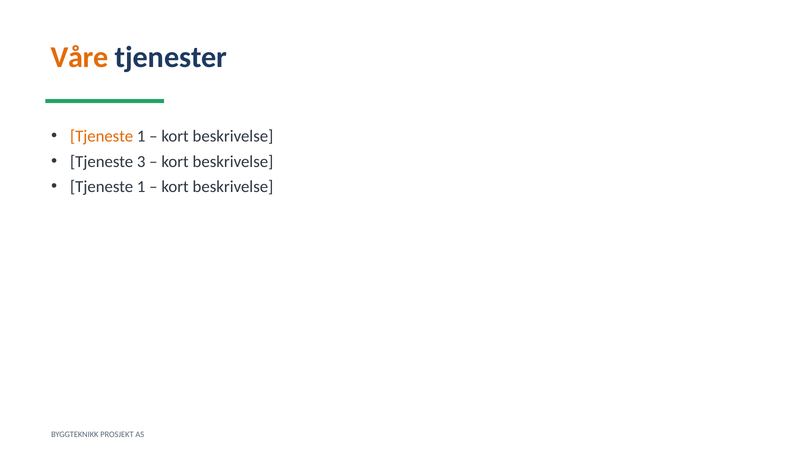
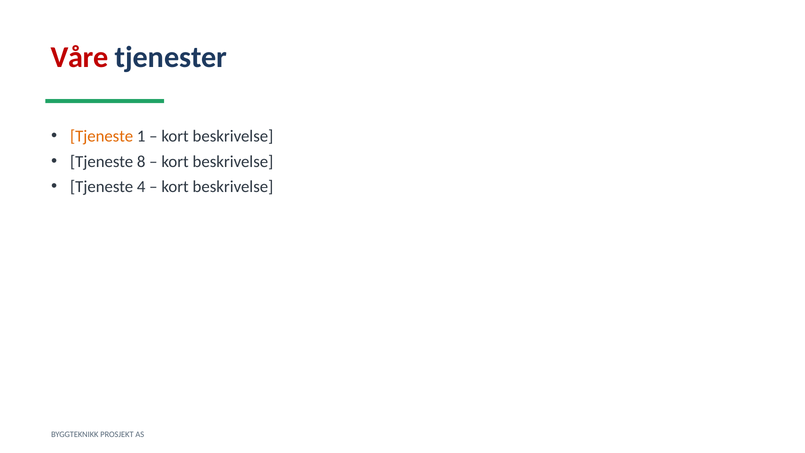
Våre colour: orange -> red (80, 57)
3: 3 -> 8 (141, 162)
1: 1 -> 4 (141, 187)
